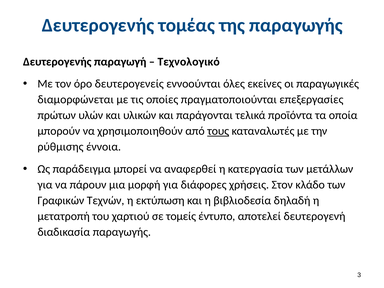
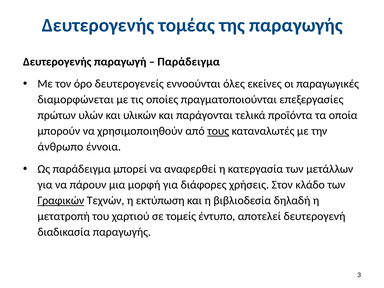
Τεχνολογικό: Τεχνολογικό -> Παράδειγμα (189, 62)
ρύθμισης: ρύθμισης -> άνθρωπο (60, 147)
Γραφικών underline: none -> present (61, 201)
